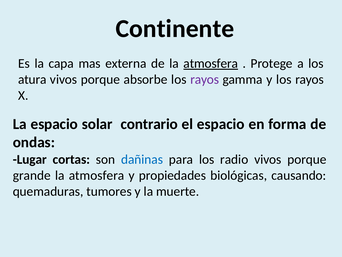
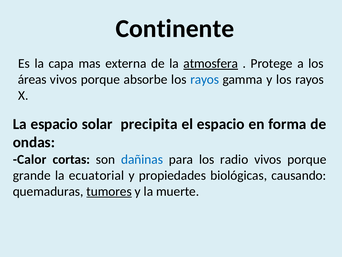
atura: atura -> áreas (32, 79)
rayos colour: purple -> blue (205, 79)
contrario: contrario -> precipita (149, 124)
Lugar: Lugar -> Calor (30, 159)
atmosfera: atmosfera -> ecuatorial (97, 175)
tumores underline: none -> present (109, 191)
